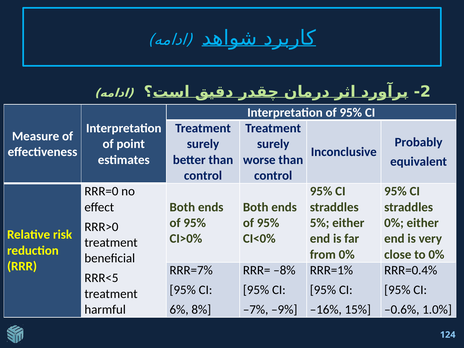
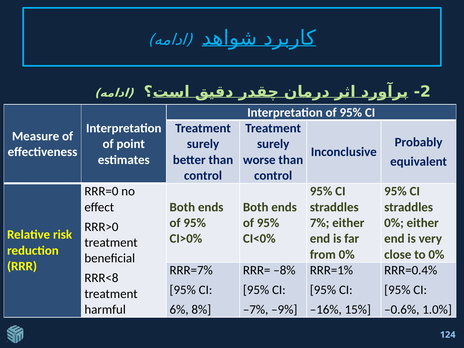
5%: 5% -> 7% (320, 223)
RRR˂5: RRR˂5 -> RRR˂8 (101, 278)
